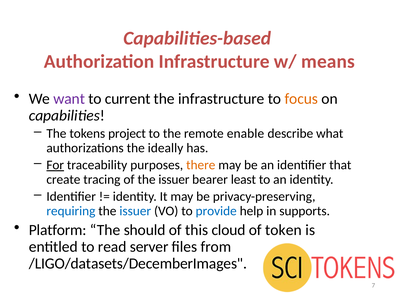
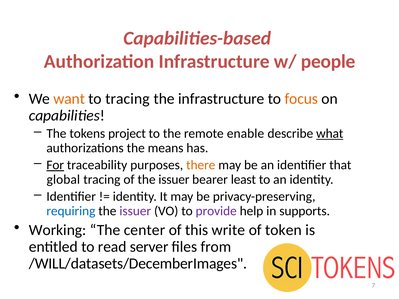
means: means -> people (328, 62)
want colour: purple -> orange (69, 99)
to current: current -> tracing (128, 99)
what underline: none -> present (330, 134)
ideally: ideally -> means (166, 148)
create: create -> global (63, 180)
issuer colour: blue -> purple (135, 211)
provide colour: blue -> purple (216, 211)
Platform: Platform -> Working (58, 230)
should: should -> center (144, 230)
cloud: cloud -> write (228, 230)
/LIGO/datasets/DecemberImages: /LIGO/datasets/DecemberImages -> /WILL/datasets/DecemberImages (138, 264)
